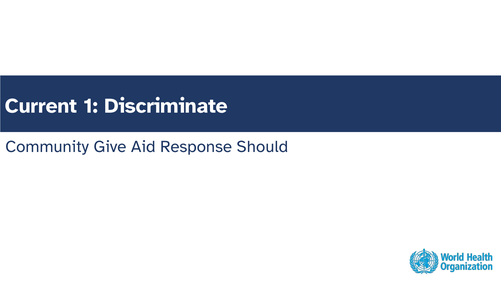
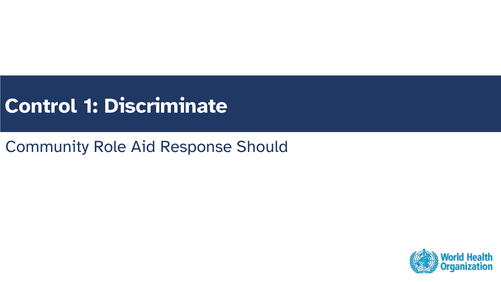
Current: Current -> Control (41, 106)
Give: Give -> Role (110, 147)
